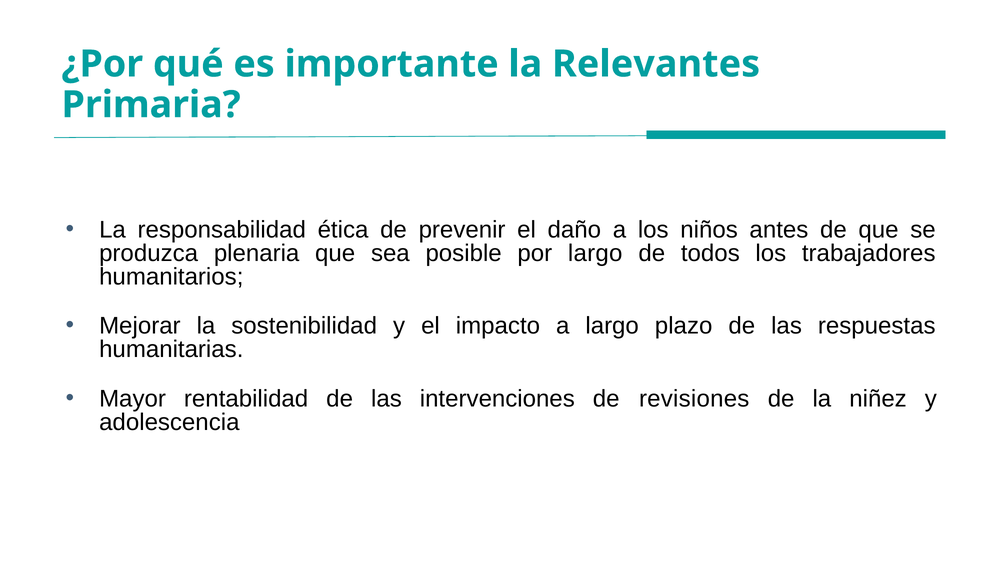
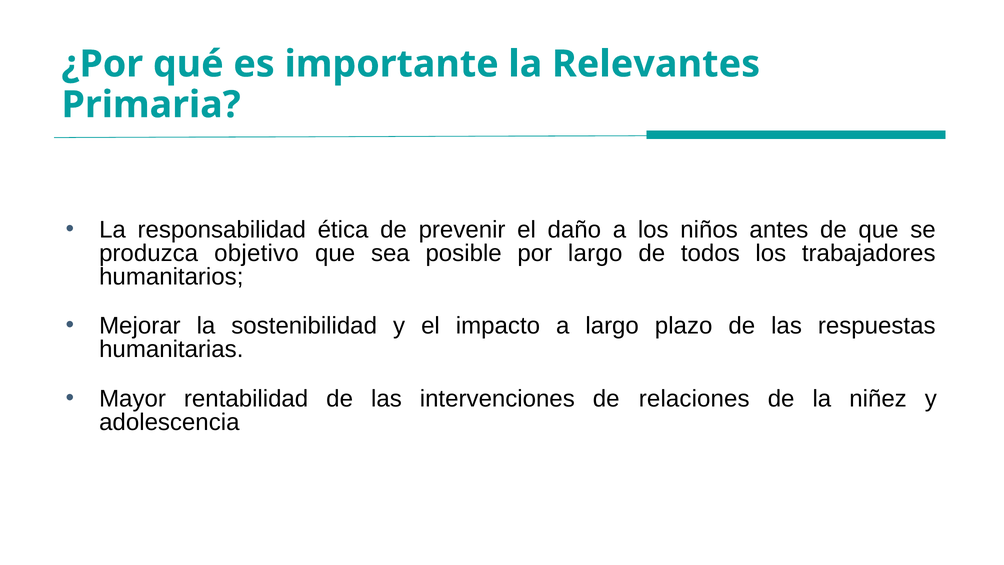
plenaria: plenaria -> objetivo (256, 253)
revisiones: revisiones -> relaciones (694, 399)
